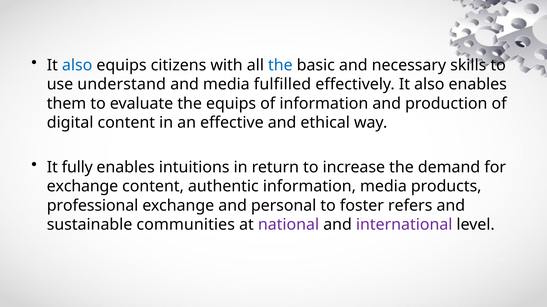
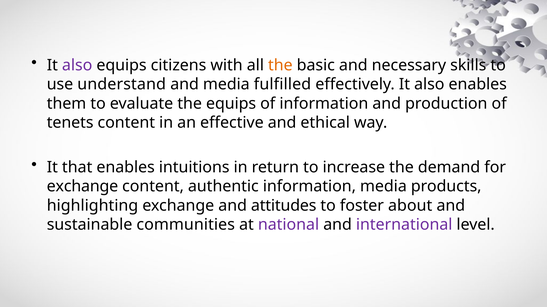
also colour: blue -> purple (77, 65)
the colour: blue -> orange (280, 65)
digital: digital -> tenets (70, 123)
fully: fully -> that (77, 168)
professional: professional -> highlighting (92, 206)
personal: personal -> attitudes (284, 206)
refers: refers -> about (410, 206)
